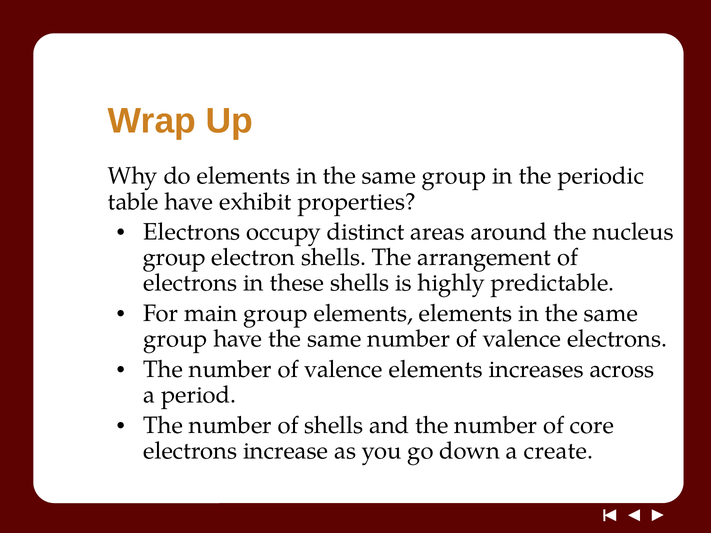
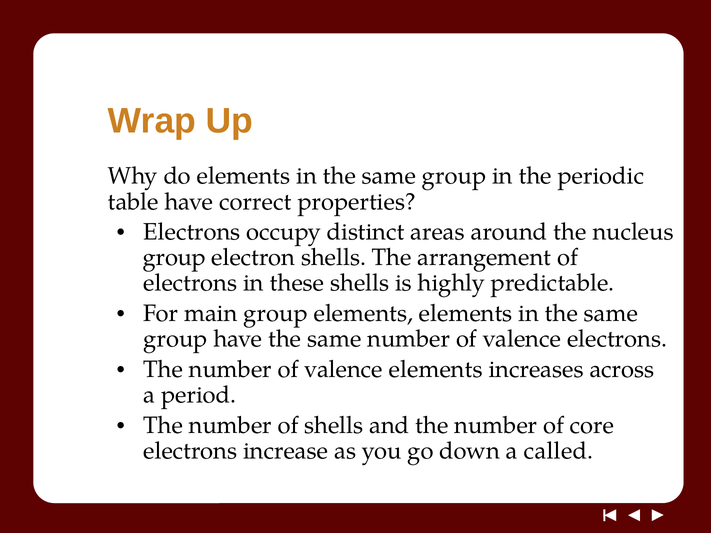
exhibit: exhibit -> correct (255, 202)
create: create -> called (559, 451)
